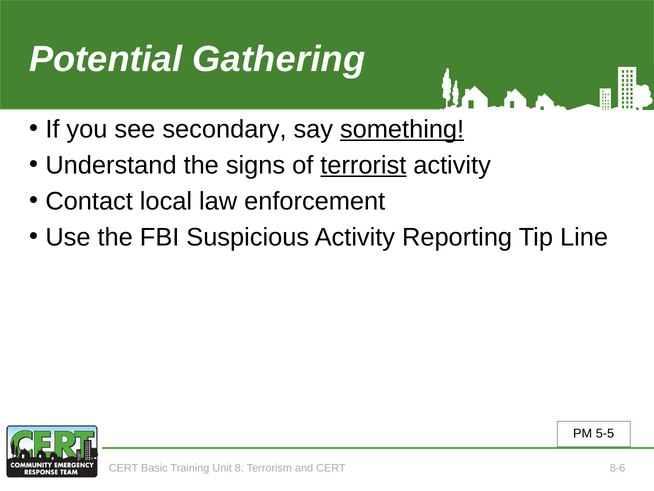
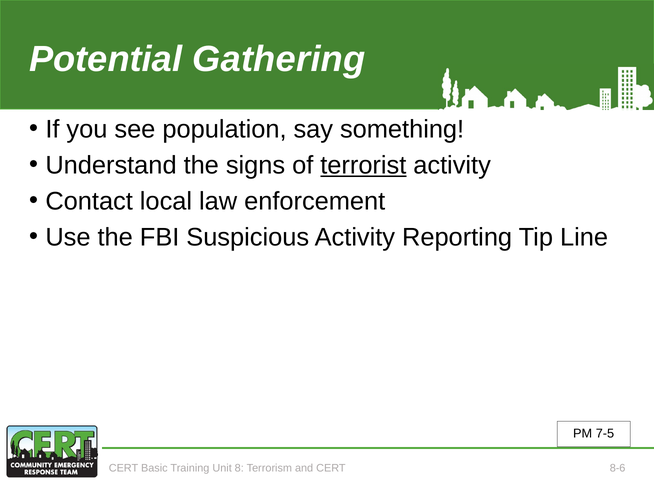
secondary: secondary -> population (224, 129)
something underline: present -> none (402, 129)
5-5: 5-5 -> 7-5 (605, 433)
